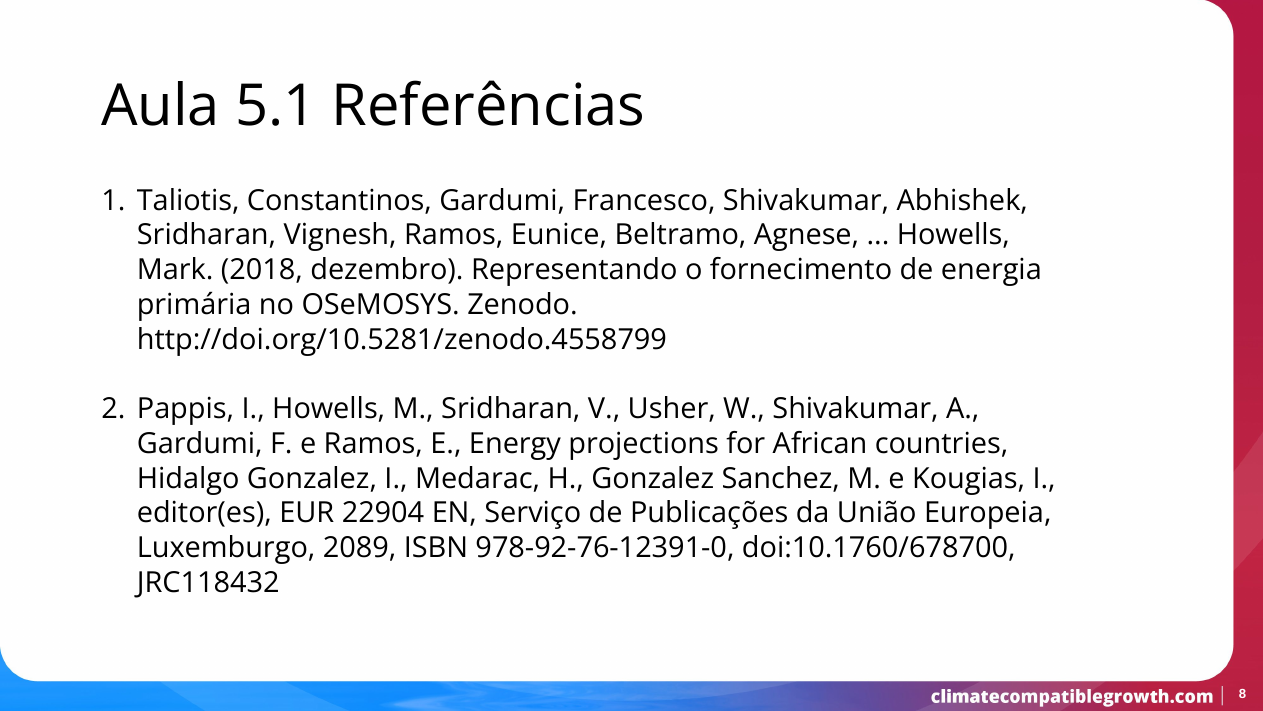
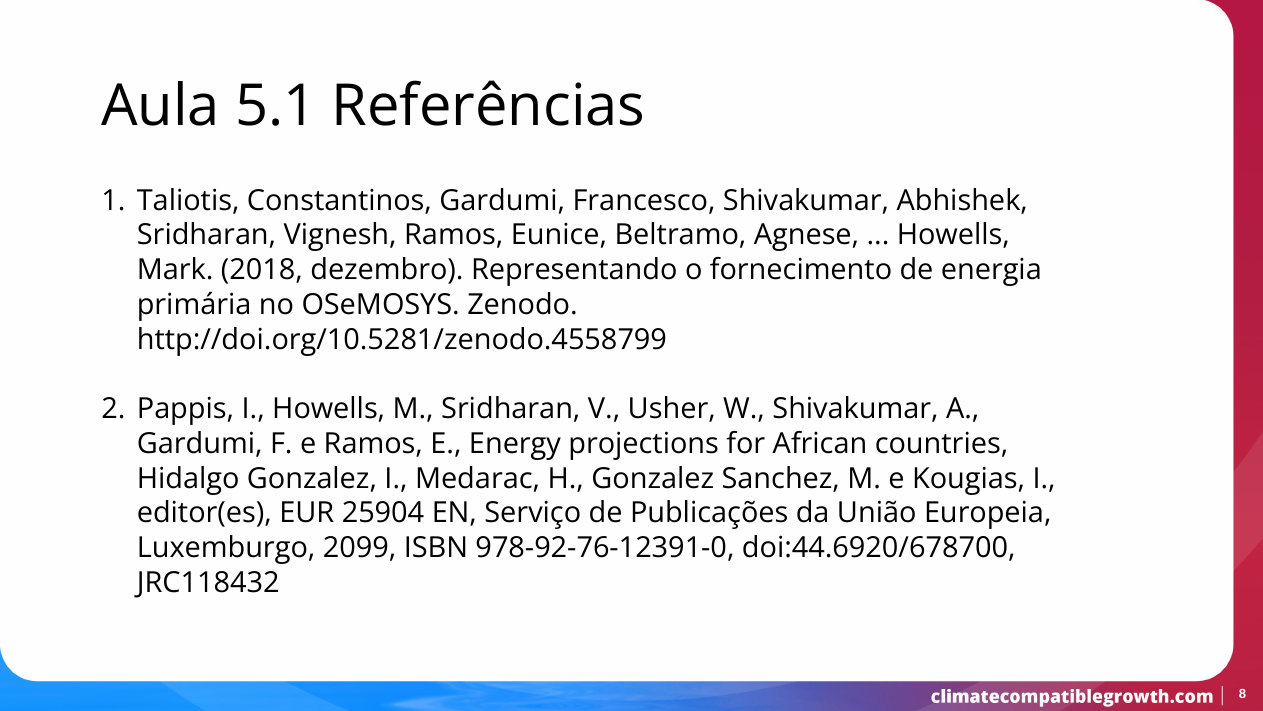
22904: 22904 -> 25904 (383, 513)
2089: 2089 -> 2099 (360, 548)
doi:10.1760/678700: doi:10.1760/678700 -> doi:44.6920/678700 (879, 548)
